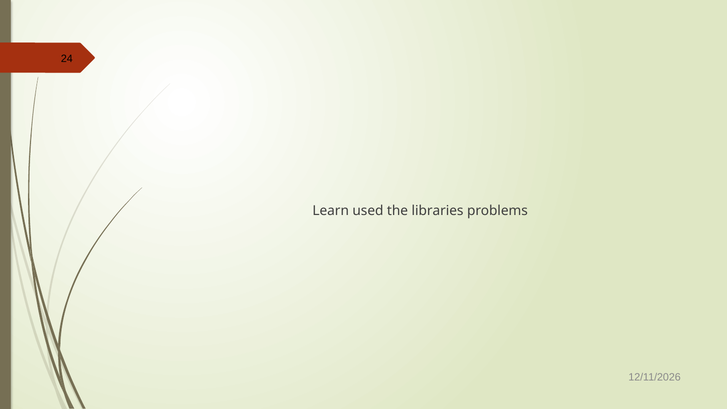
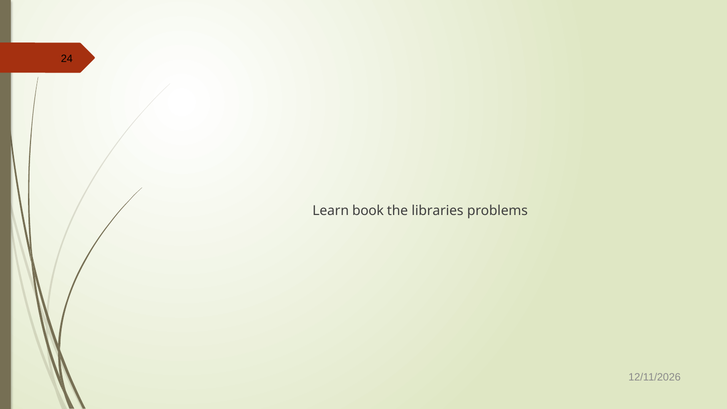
used: used -> book (368, 211)
